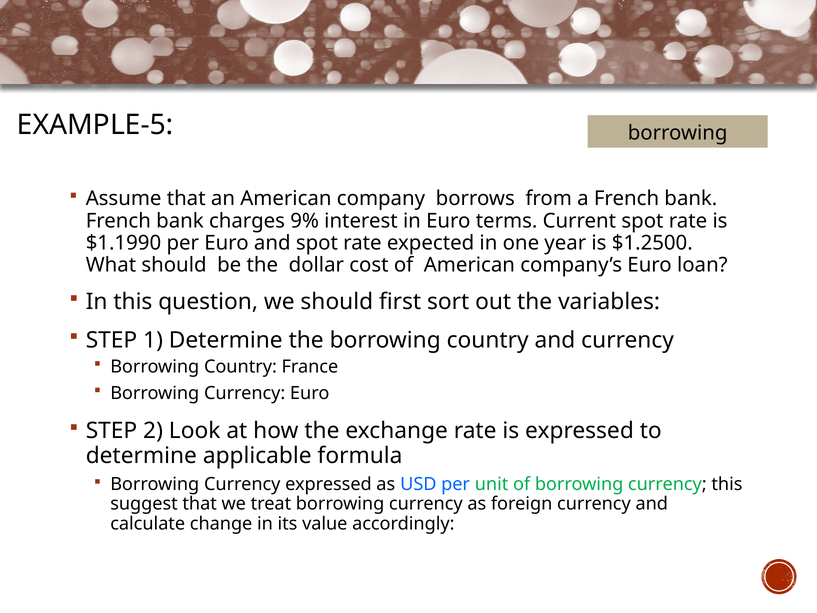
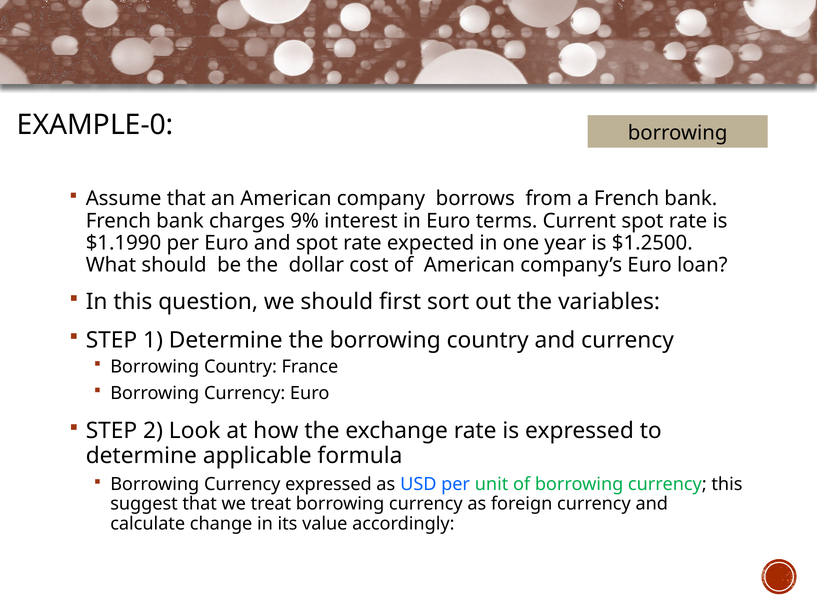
EXAMPLE-5: EXAMPLE-5 -> EXAMPLE-0 (95, 125)
